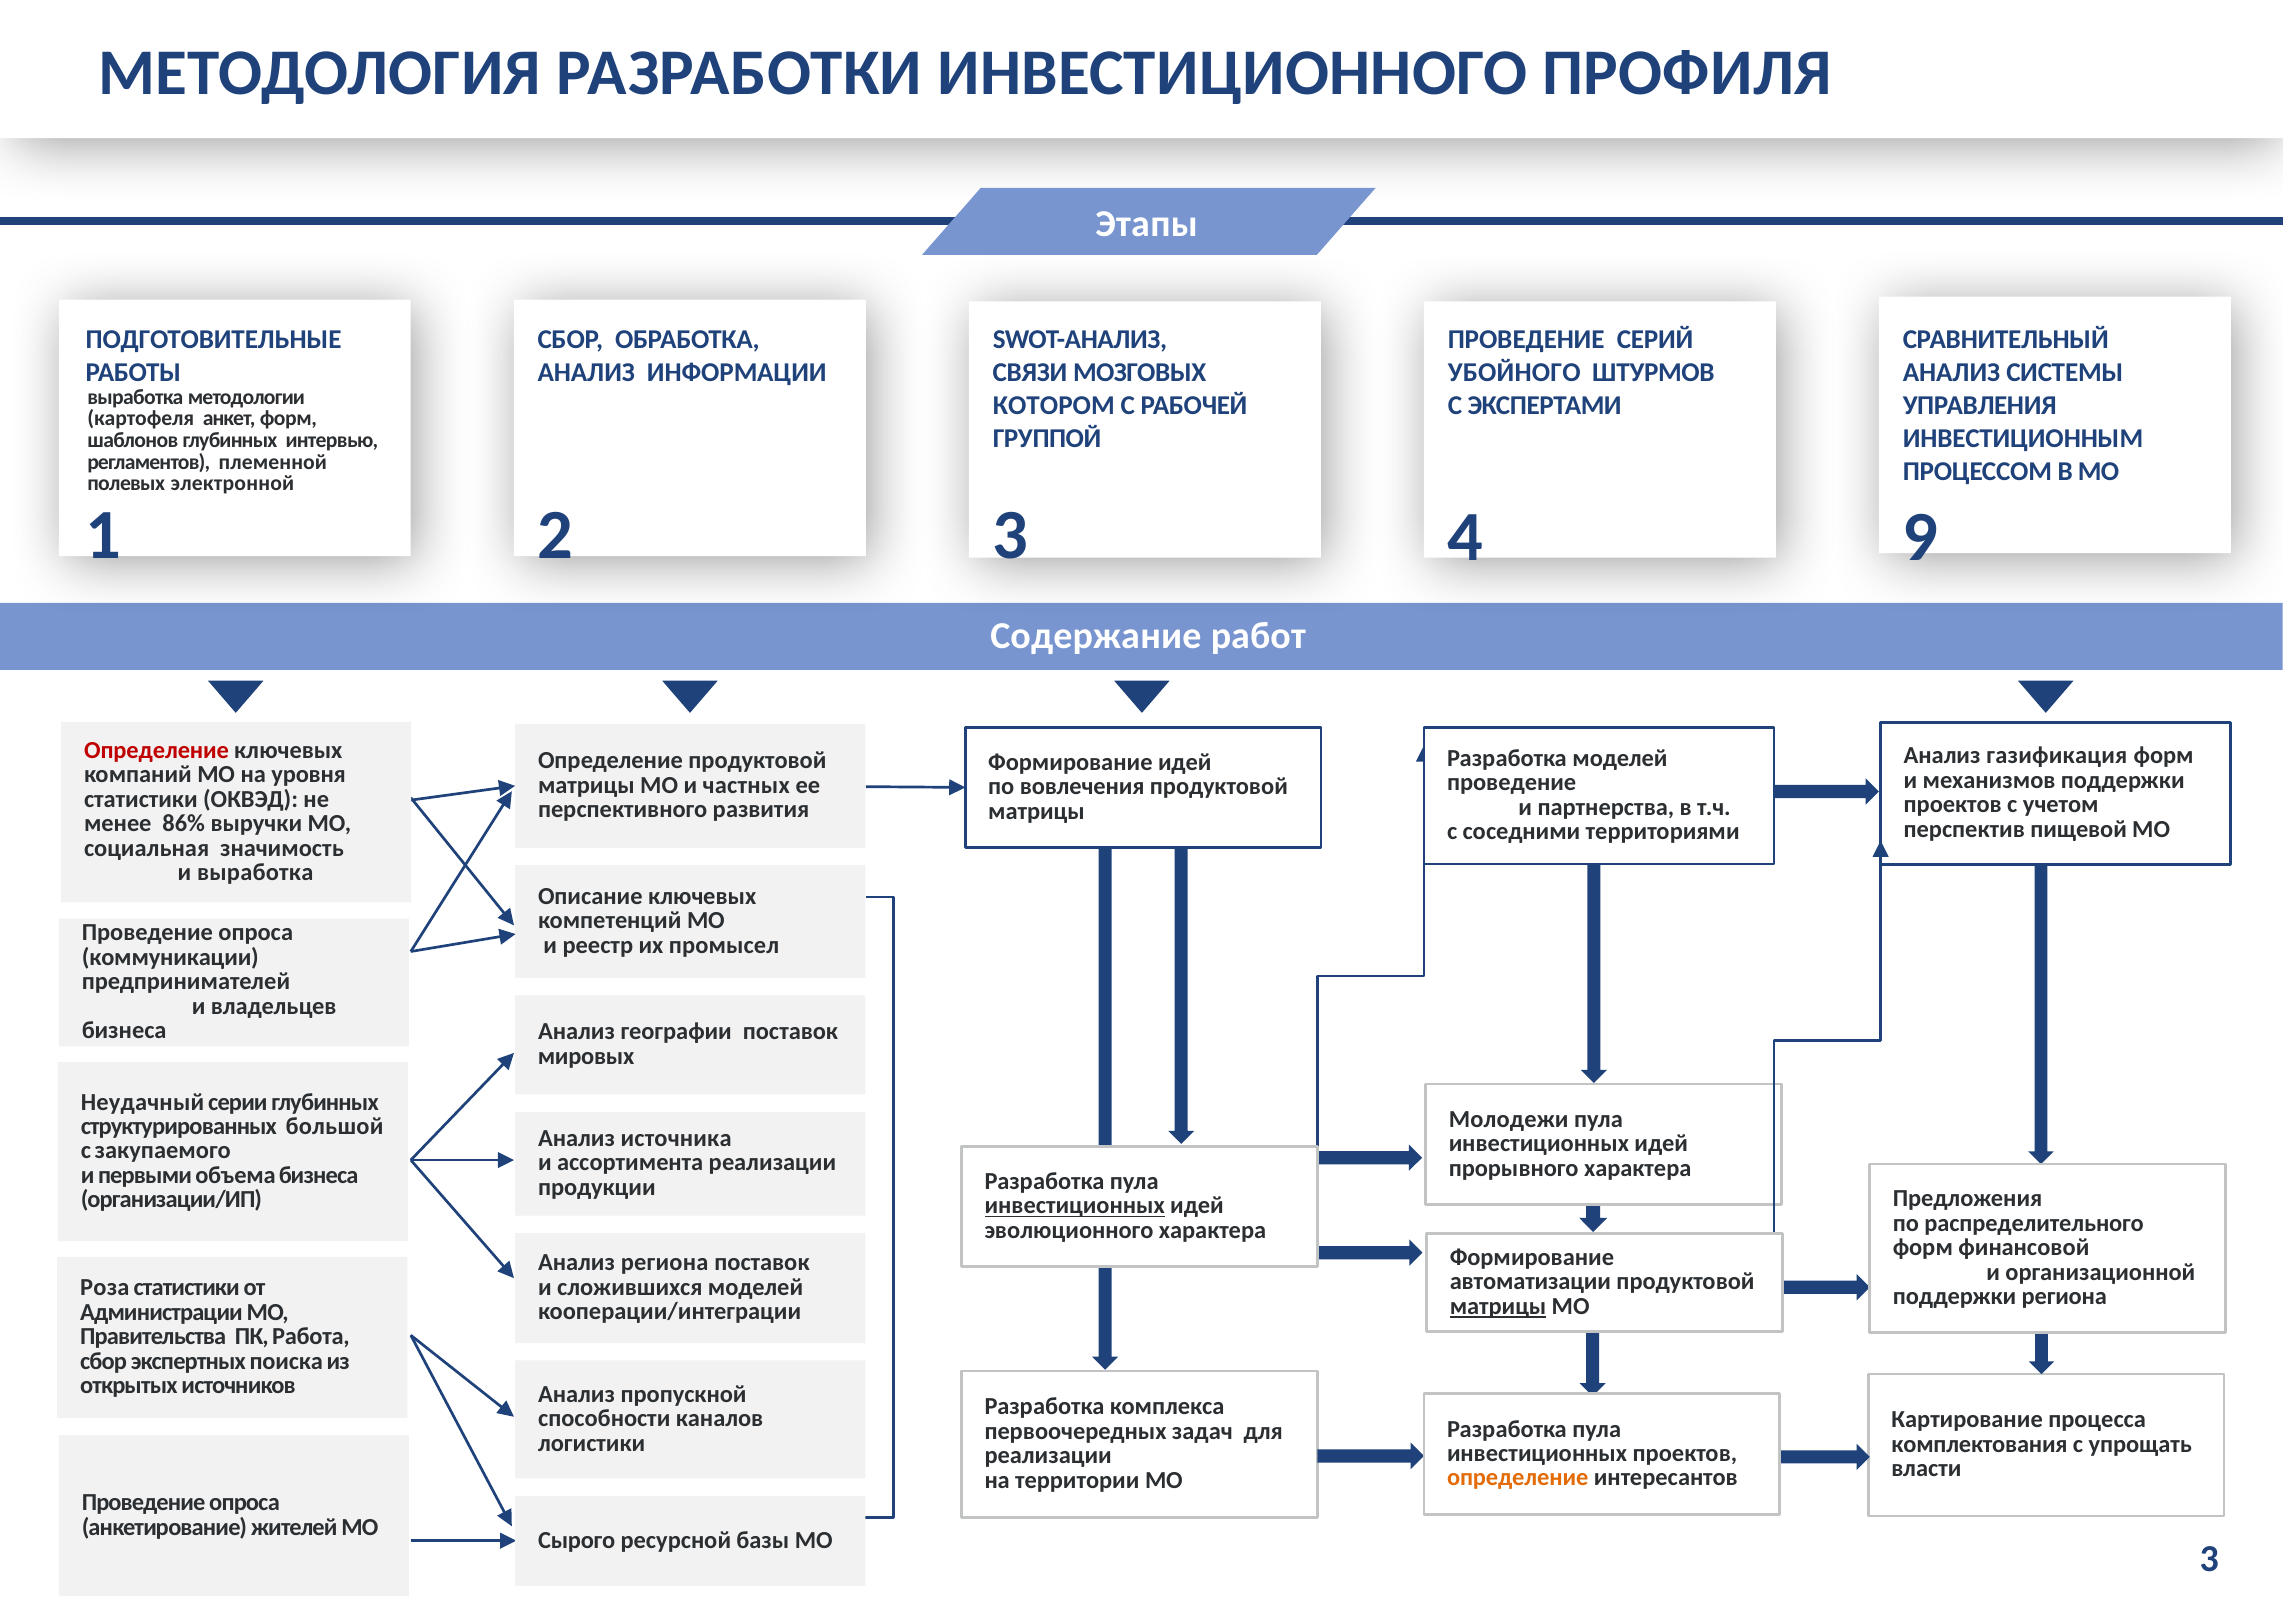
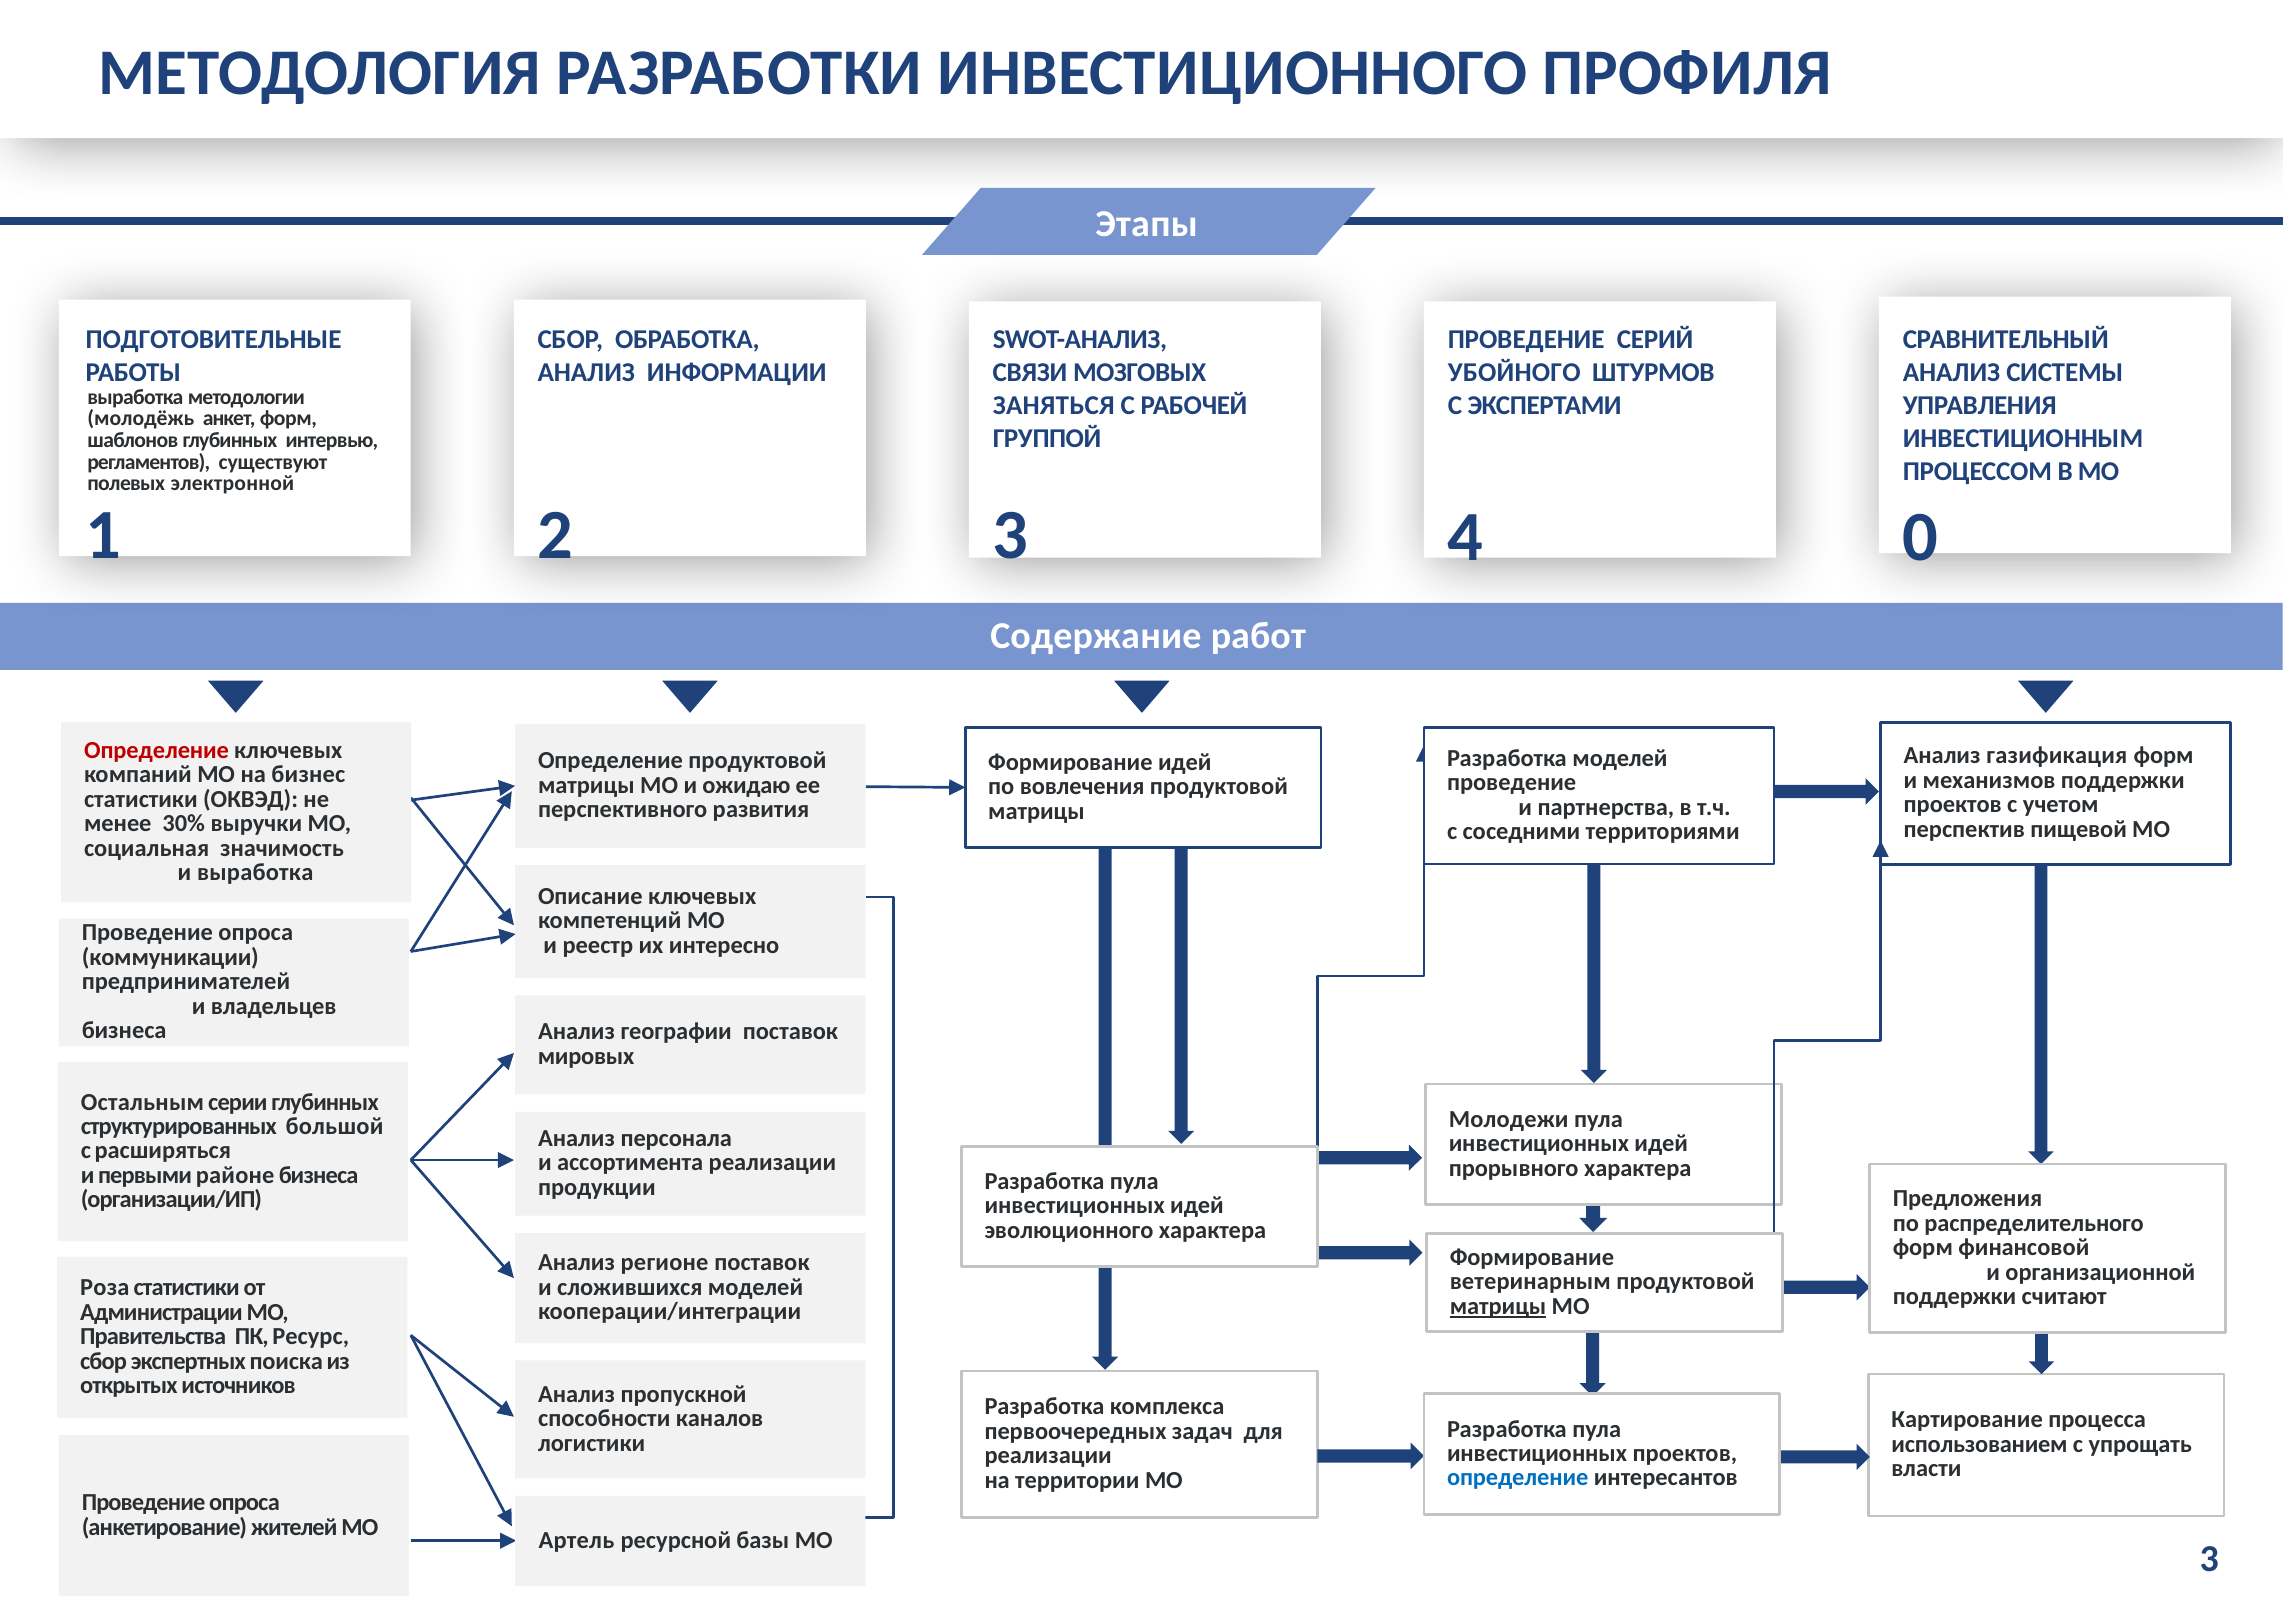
КОТОРОМ: КОТОРОМ -> ЗАНЯТЬСЯ (1054, 406)
картофеля: картофеля -> молодёжь (141, 419)
племенной: племенной -> существуют (273, 462)
9: 9 -> 0 (1920, 537)
уровня: уровня -> бизнес (308, 774)
частных: частных -> ожидаю (746, 785)
86%: 86% -> 30% (184, 823)
промысел: промысел -> интересно (724, 945)
Неудачный: Неудачный -> Остальным (142, 1102)
источника: источника -> персонала (676, 1138)
закупаемого: закупаемого -> расширяться (163, 1151)
объема: объема -> районе (235, 1175)
инвестиционных underline: present -> none (1075, 1206)
Анализ региона: региона -> регионе (665, 1263)
автоматизации: автоматизации -> ветеринарным (1530, 1282)
поддержки региона: региона -> считают (2064, 1296)
Работа: Работа -> Ресурс (311, 1336)
комплектования: комплектования -> использованием (1980, 1444)
определение colour: orange -> blue (1518, 1478)
Сырого: Сырого -> Артель (576, 1540)
